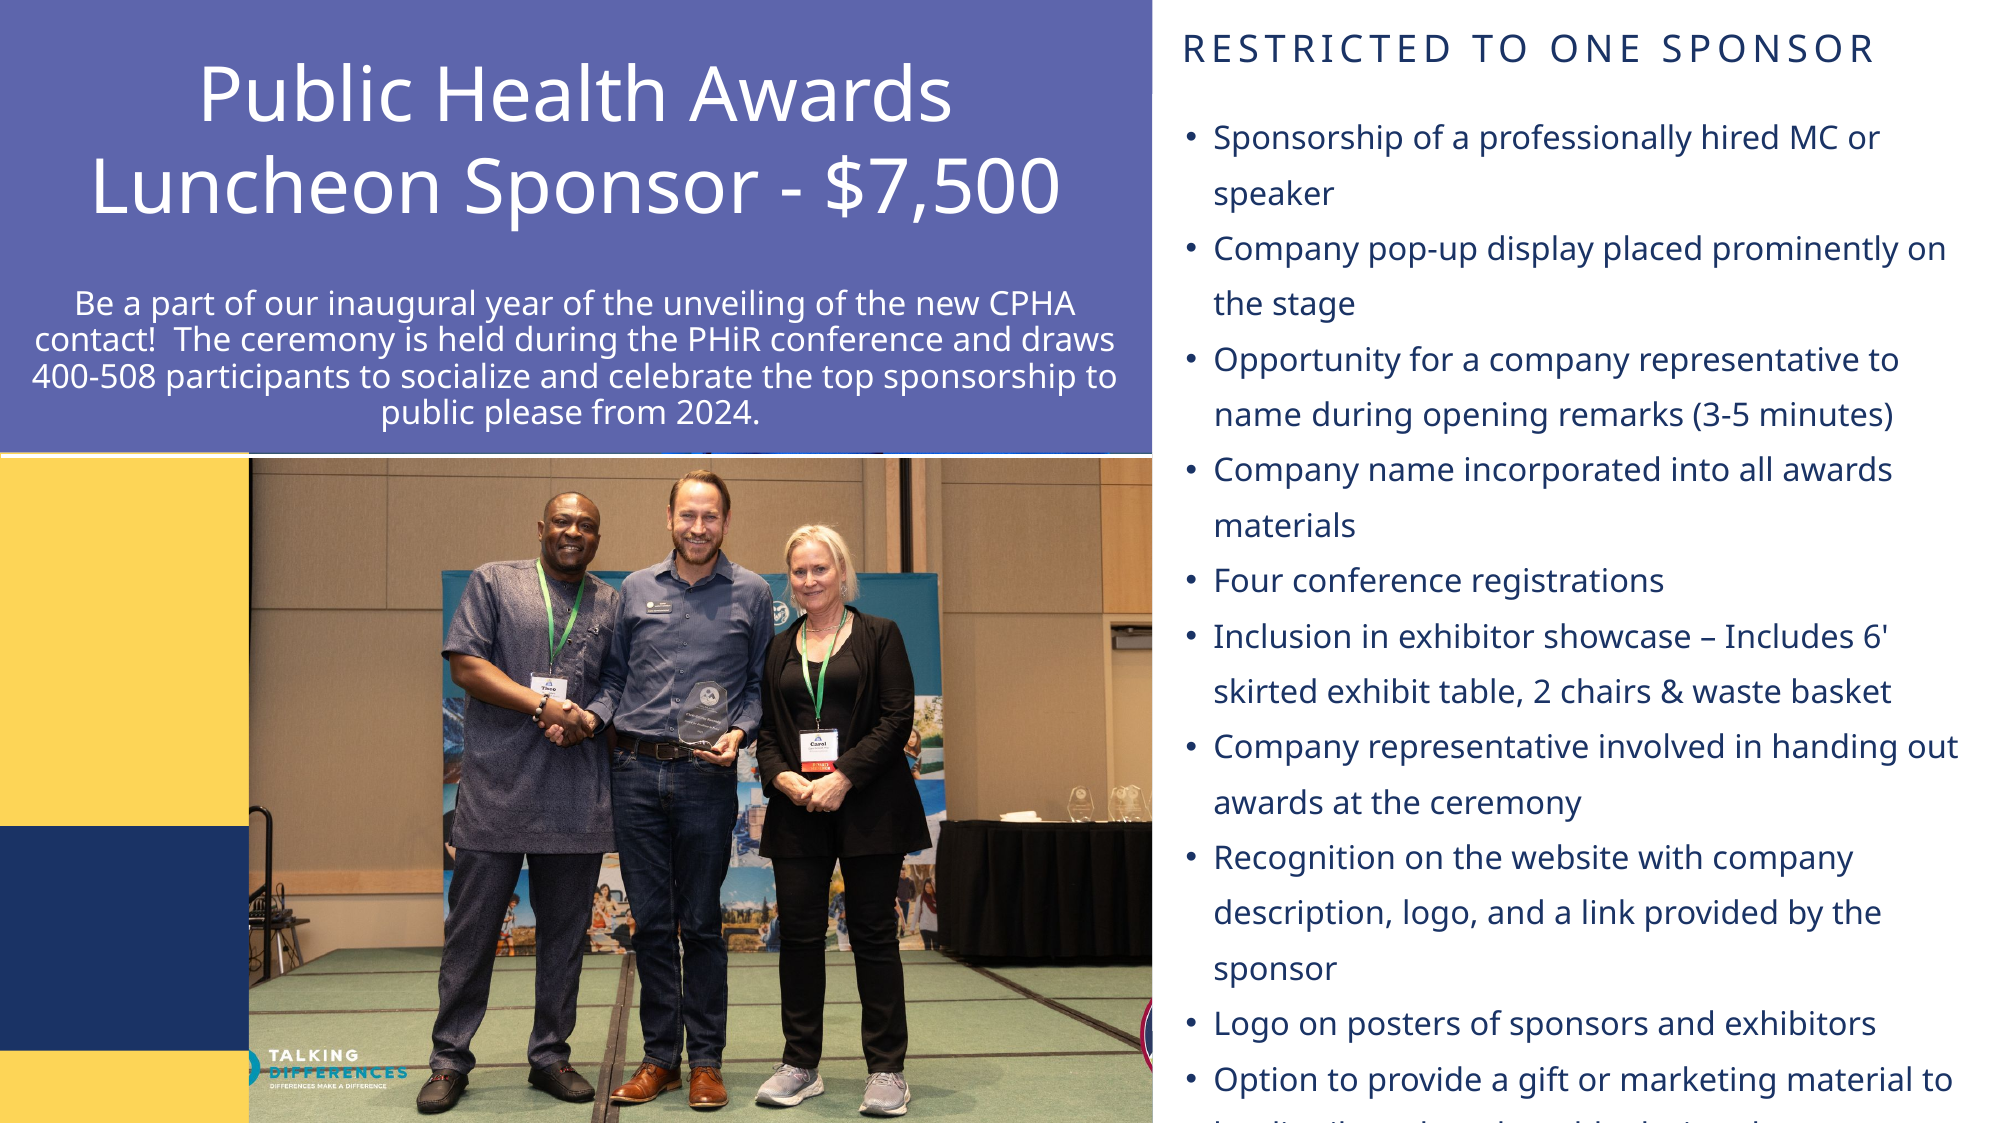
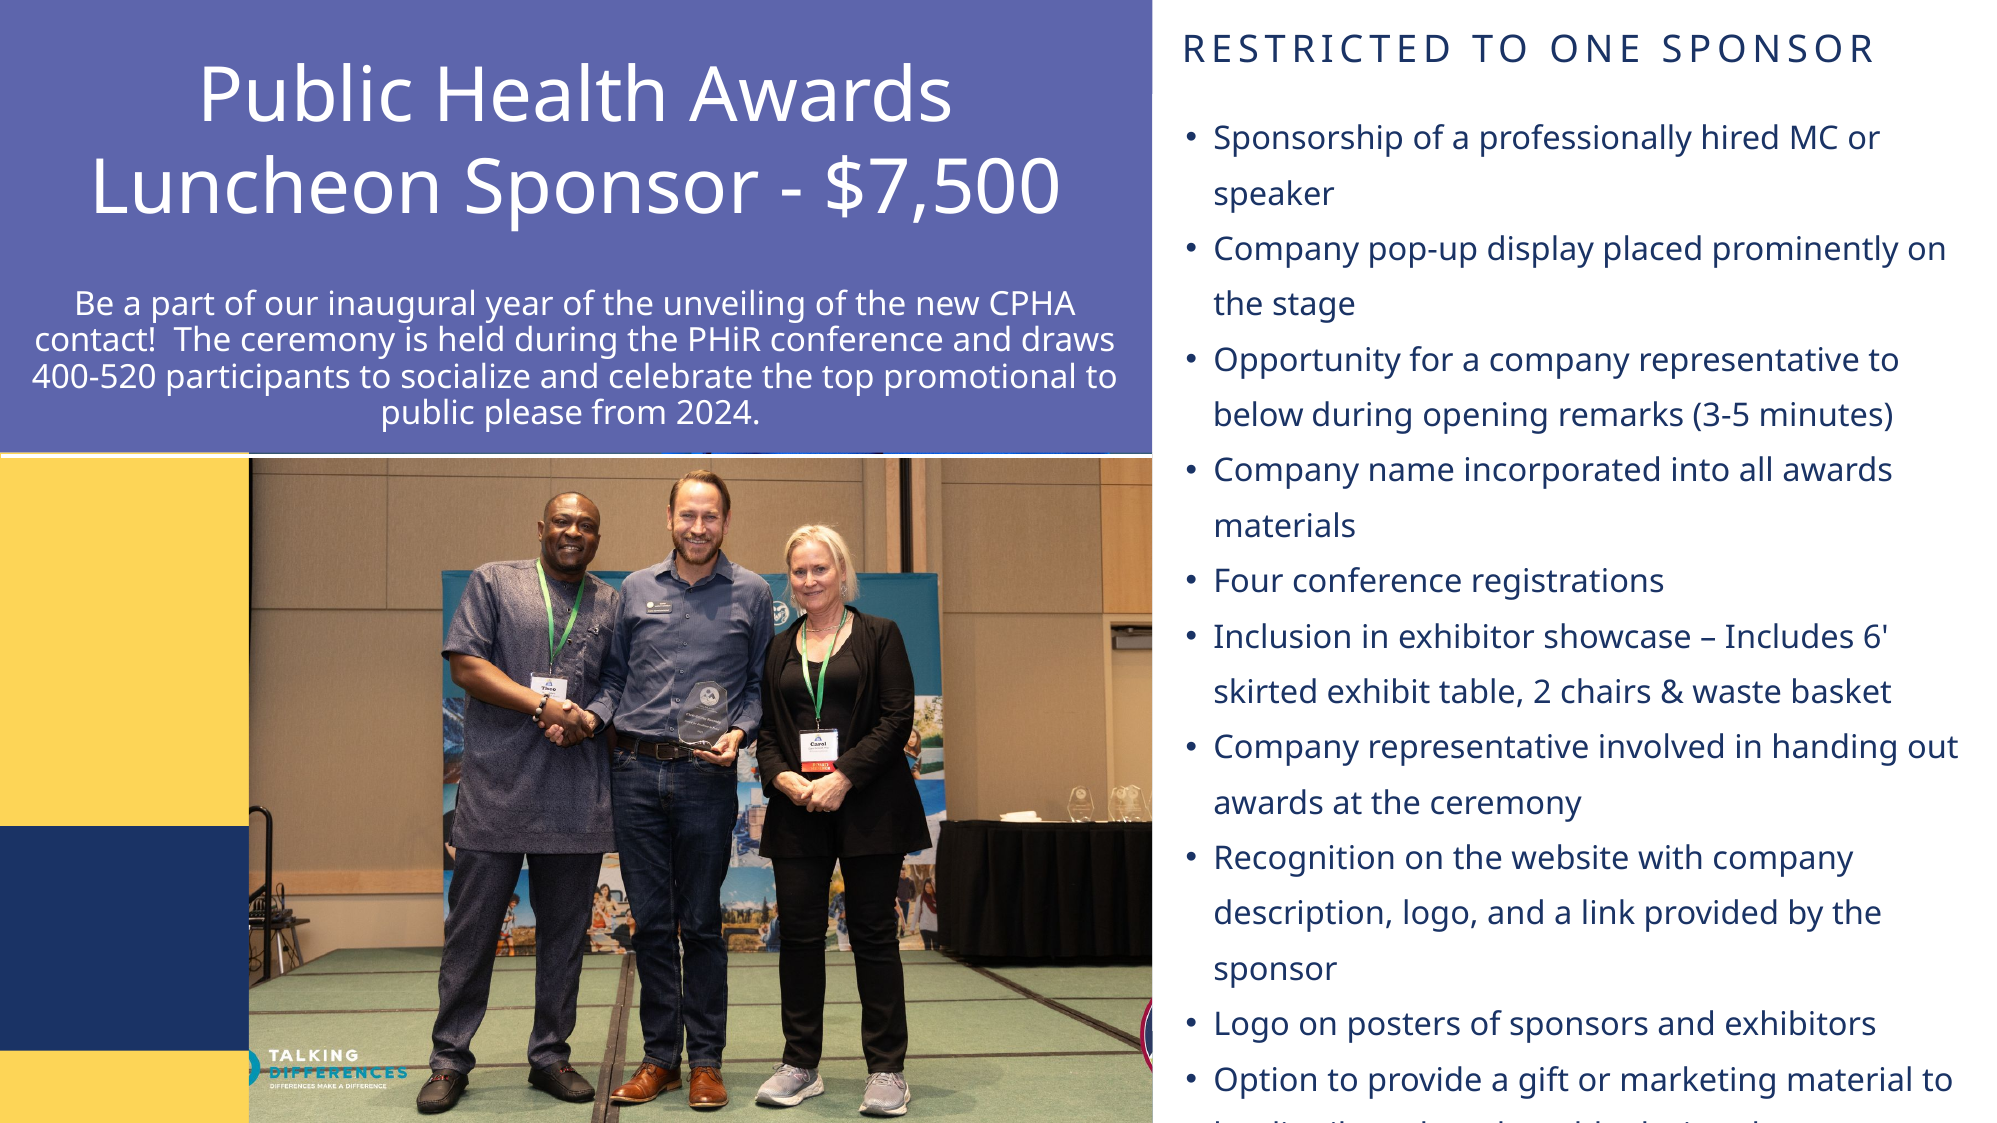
400-508: 400-508 -> 400-520 (94, 377)
top sponsorship: sponsorship -> promotional (980, 377)
name: name -> below (1258, 416)
